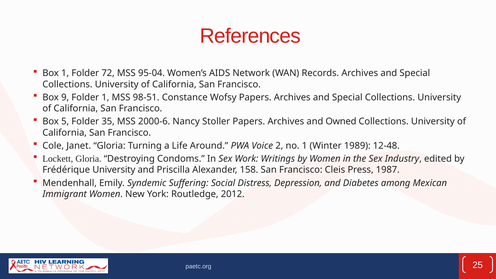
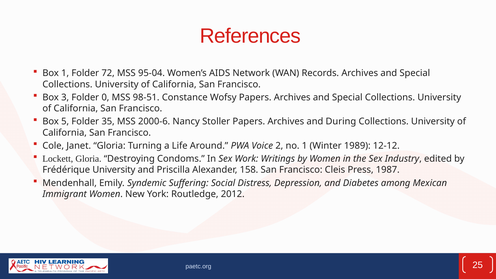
9: 9 -> 3 (65, 97)
Folder 1: 1 -> 0 (105, 97)
Owned: Owned -> During (341, 122)
12-48: 12-48 -> 12-12 (386, 146)
